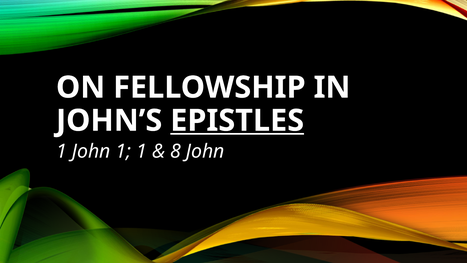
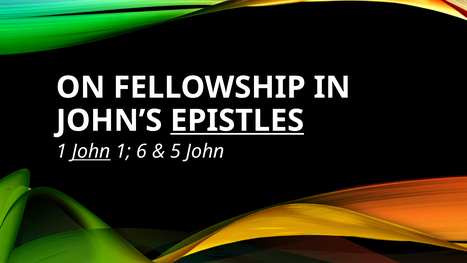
John underline: none -> present (91, 151)
1 1: 1 -> 6 (142, 151)
8: 8 -> 5 (175, 151)
